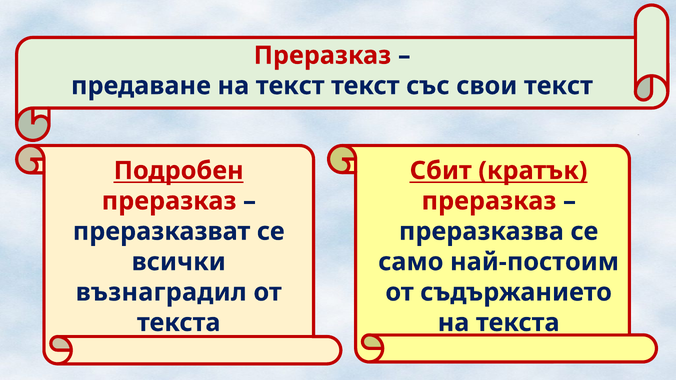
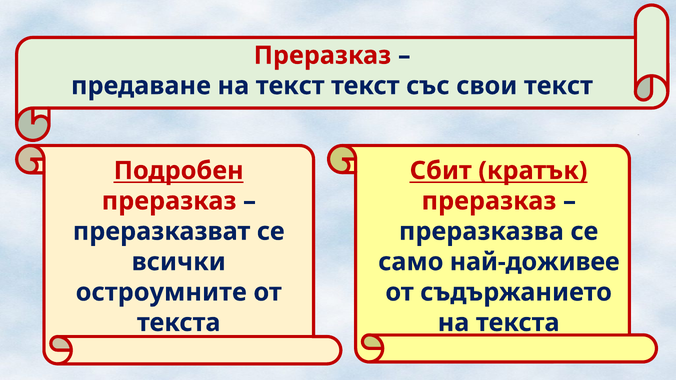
най-постоим: най-постоим -> най-доживее (535, 262)
възнаградил: възнаградил -> остроумните (161, 292)
